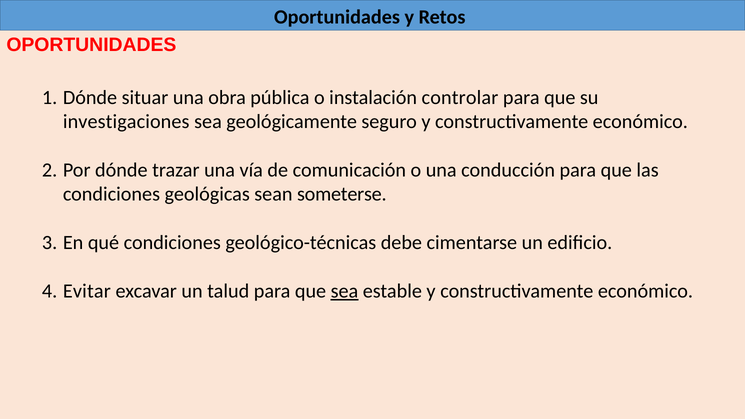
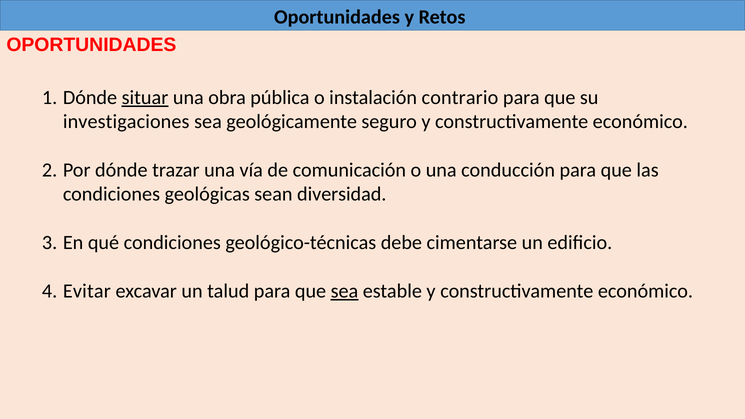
situar underline: none -> present (145, 98)
controlar: controlar -> contrario (460, 98)
someterse: someterse -> diversidad (342, 194)
